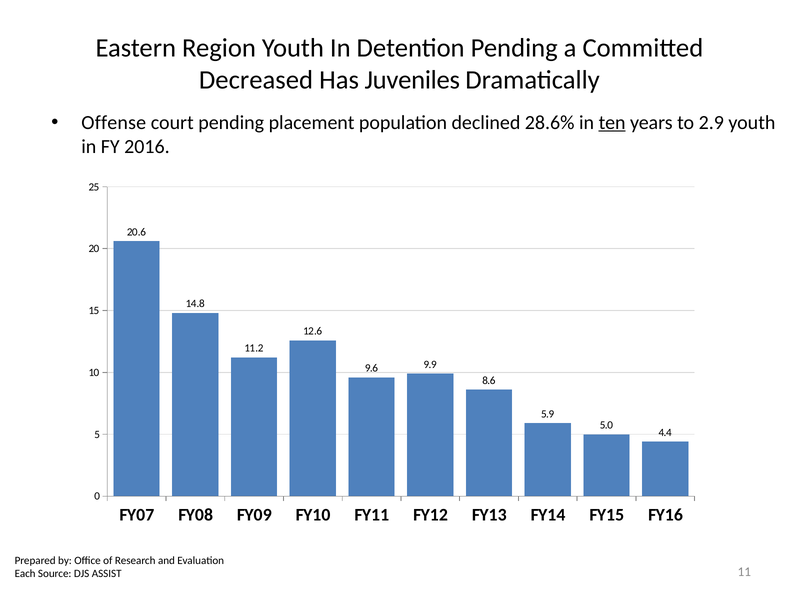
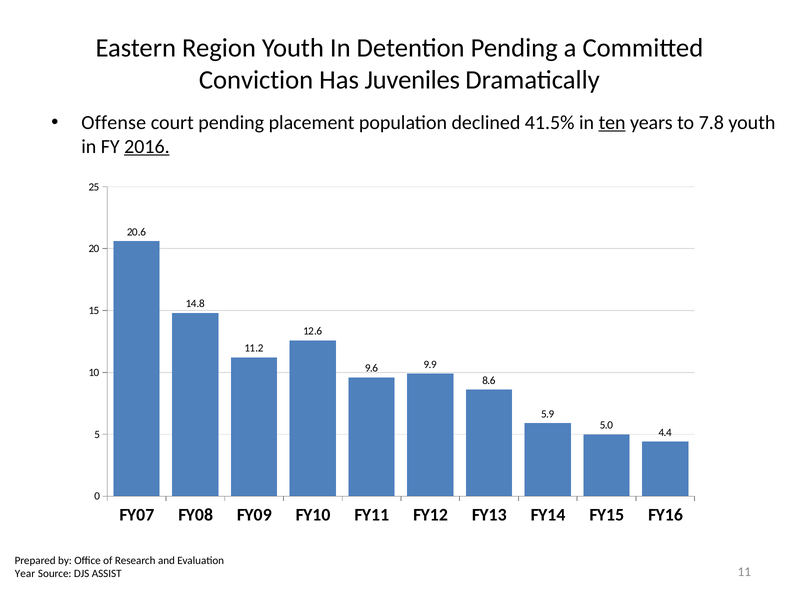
Decreased: Decreased -> Conviction (256, 80)
28.6%: 28.6% -> 41.5% (550, 123)
2.9: 2.9 -> 7.8 (711, 123)
2016 underline: none -> present (147, 147)
Each: Each -> Year (25, 574)
